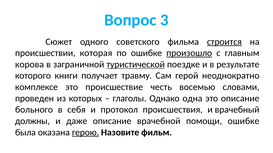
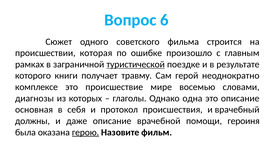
3: 3 -> 6 (164, 20)
строится underline: present -> none (224, 42)
произошло underline: present -> none (189, 53)
корова: корова -> рамках (30, 65)
честь: честь -> мире (161, 87)
проведен: проведен -> диагнозы (34, 99)
больного: больного -> основная (34, 110)
помощи ошибке: ошибке -> героиня (244, 121)
